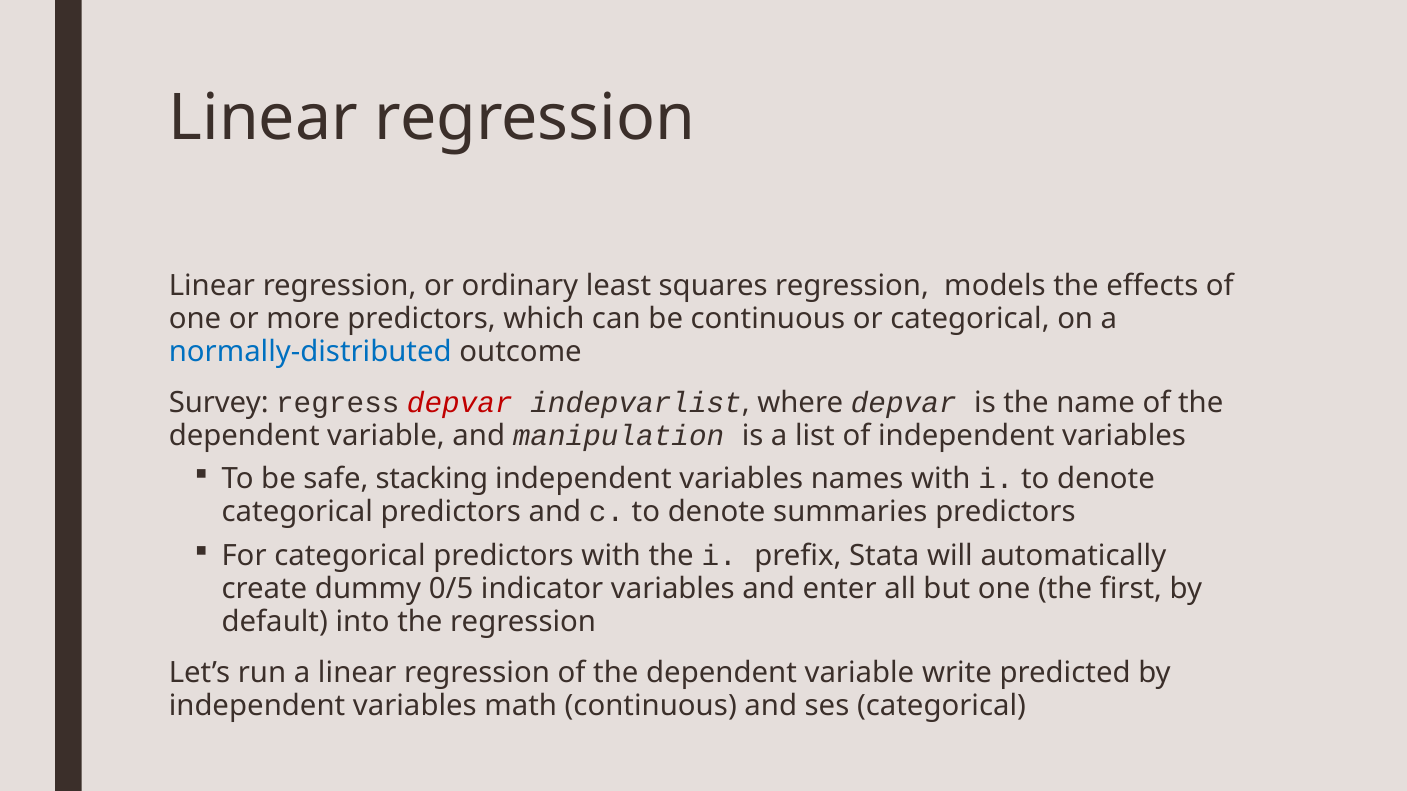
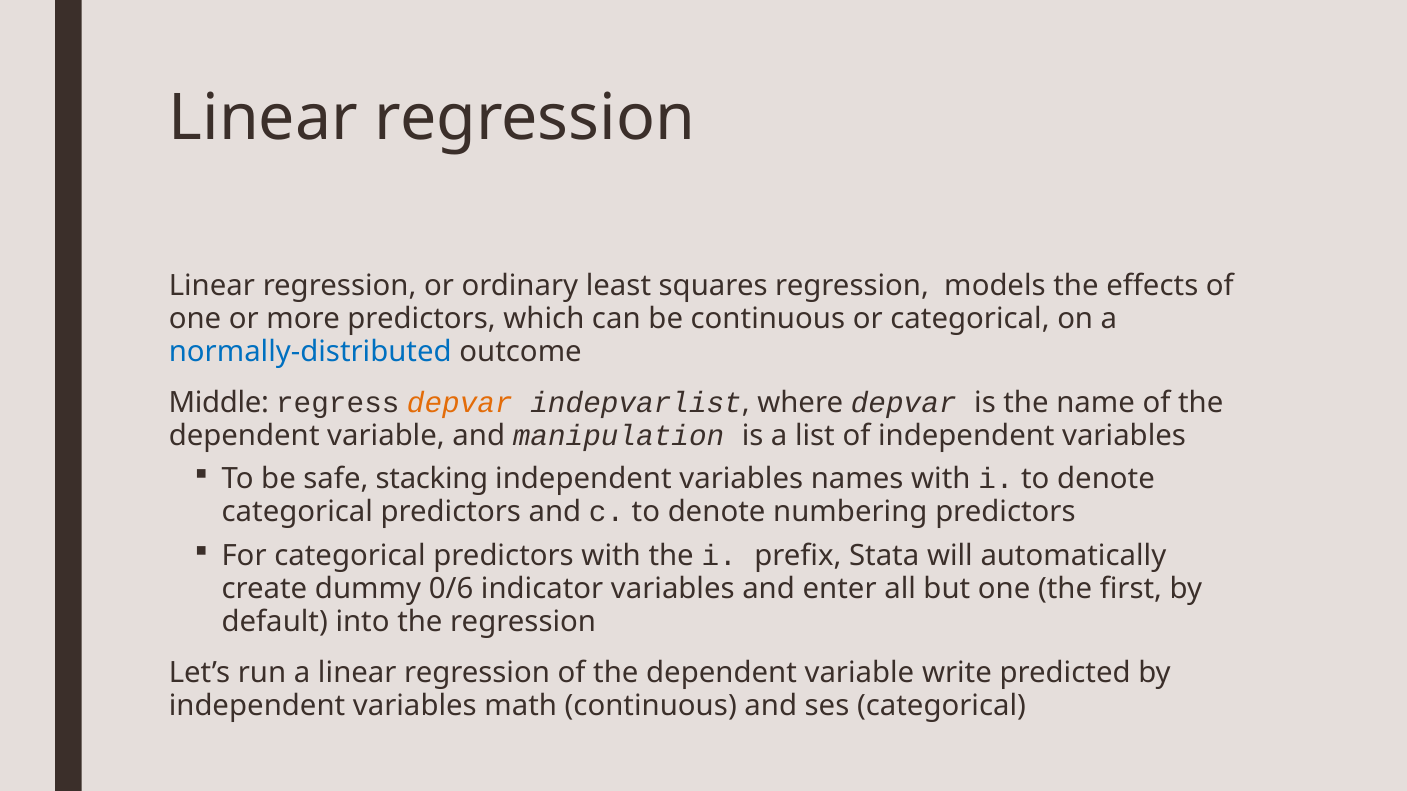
Survey: Survey -> Middle (219, 403)
depvar colour: red -> orange (460, 403)
summaries: summaries -> numbering (850, 512)
0/5: 0/5 -> 0/6 (451, 589)
